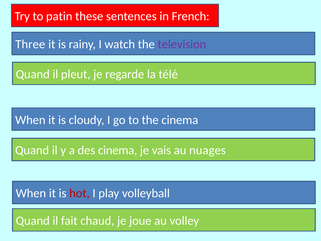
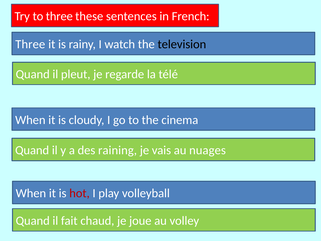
to patin: patin -> three (59, 16)
television colour: purple -> black (182, 44)
des cinema: cinema -> raining (118, 150)
